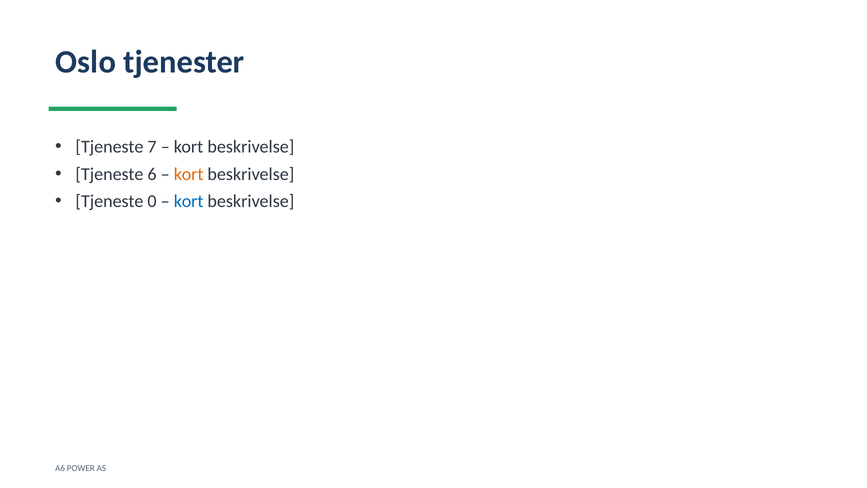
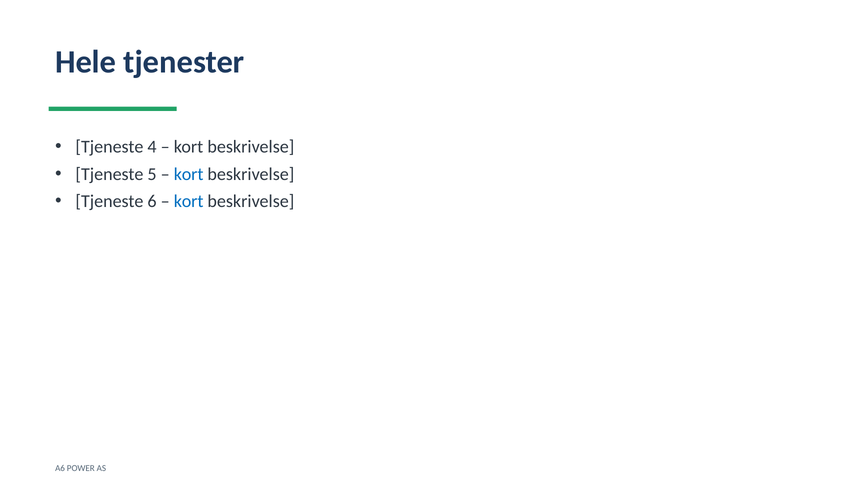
Oslo: Oslo -> Hele (86, 62)
7: 7 -> 4 (152, 147)
6: 6 -> 5 (152, 174)
kort colour: orange -> blue (189, 174)
0: 0 -> 6 (152, 201)
